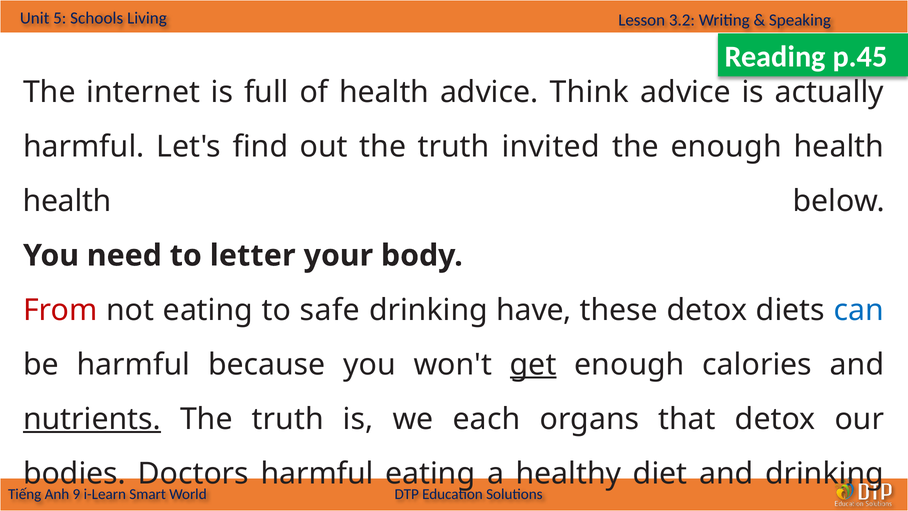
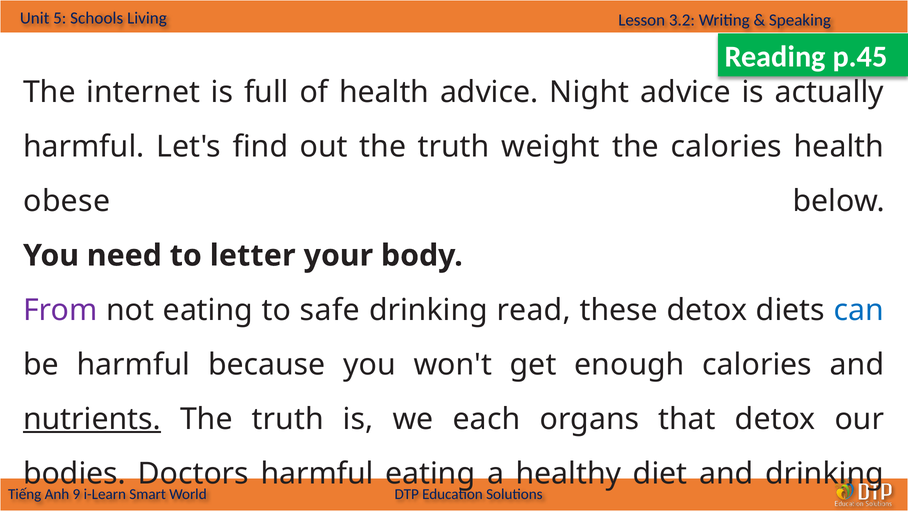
Think: Think -> Night (589, 92)
invited: invited -> weight (551, 147)
the enough: enough -> calories (726, 147)
health: health -> obese (67, 201)
From colour: red -> purple (60, 310)
have: have -> read (534, 310)
get underline: present -> none (533, 364)
